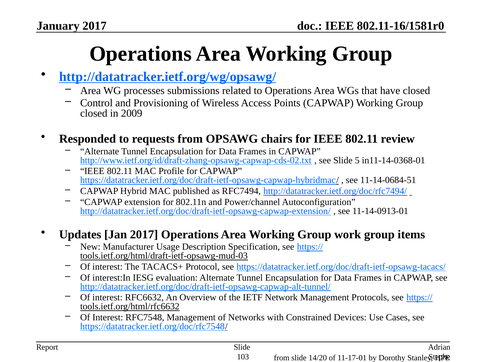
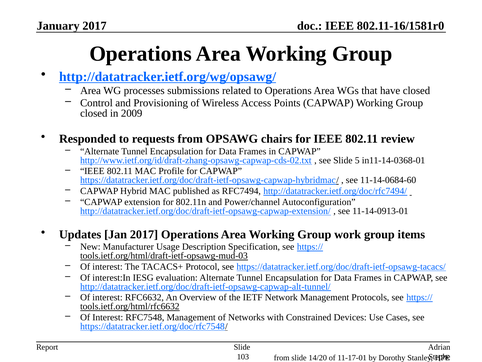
11-14-0684-51: 11-14-0684-51 -> 11-14-0684-60 (388, 180)
